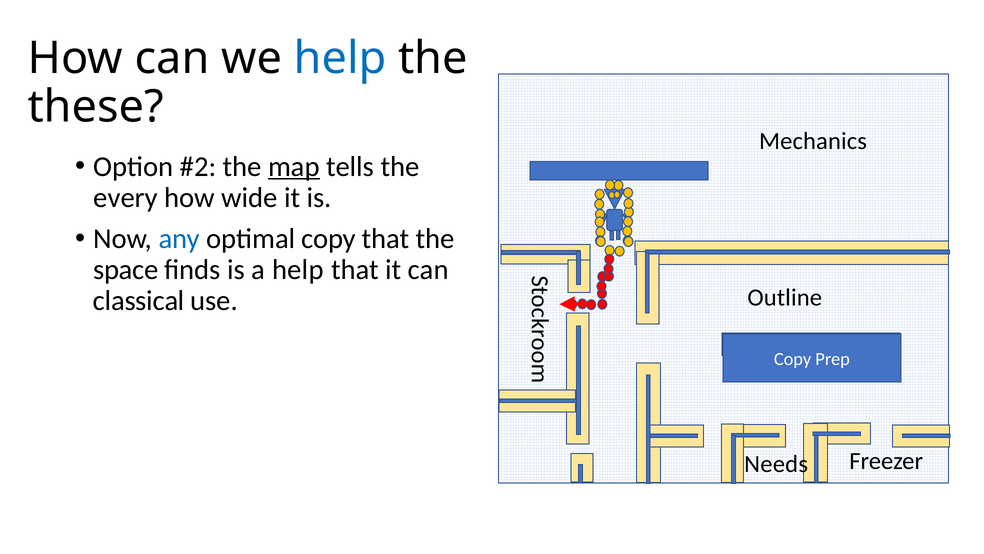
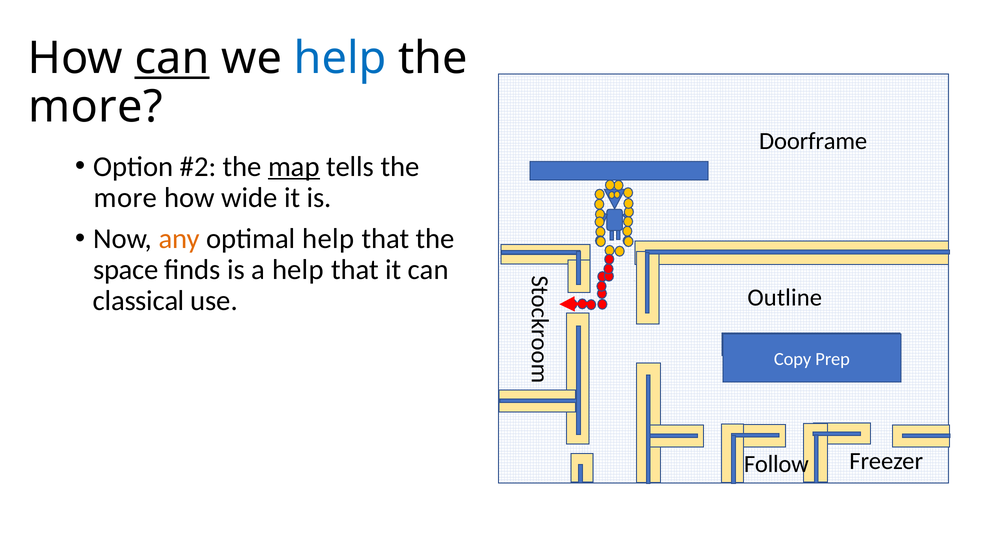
can underline: none -> present (172, 58)
these: these -> more (95, 107)
Mechanics: Mechanics -> Doorframe (813, 141)
every: every -> more (125, 197)
any colour: blue -> orange (179, 239)
optimal copy: copy -> help (328, 239)
Needs: Needs -> Follow (776, 464)
